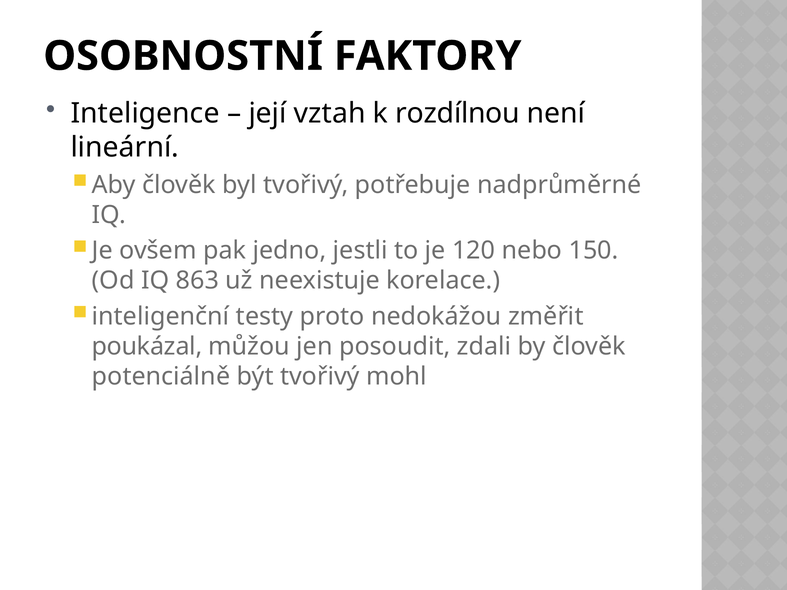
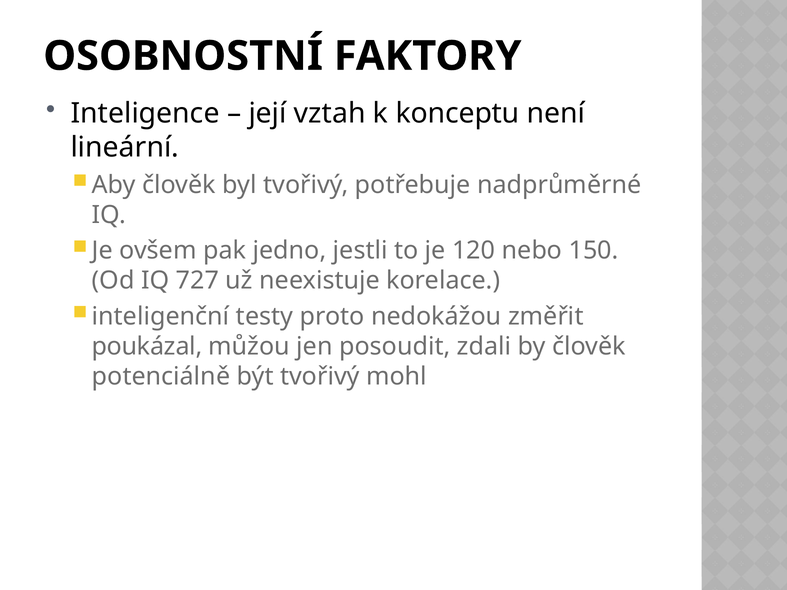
rozdílnou: rozdílnou -> konceptu (458, 114)
863: 863 -> 727 (197, 281)
